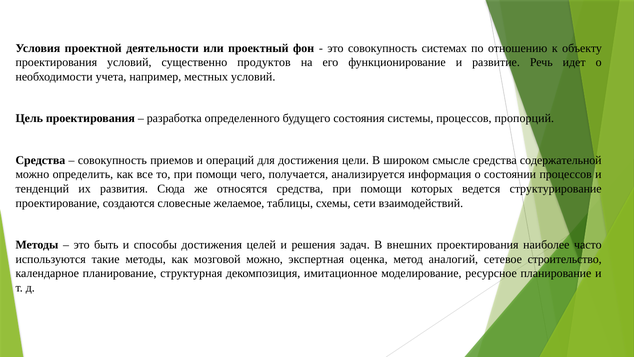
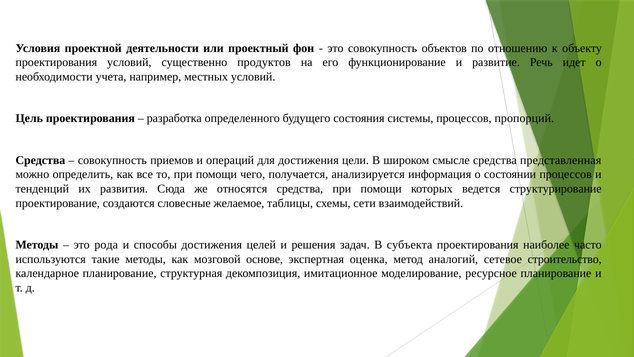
системах: системах -> объектов (444, 48)
содержательной: содержательной -> представленная (561, 160)
быть: быть -> рода (106, 245)
внешних: внешних -> субъекта (410, 245)
мозговой можно: можно -> основе (265, 259)
